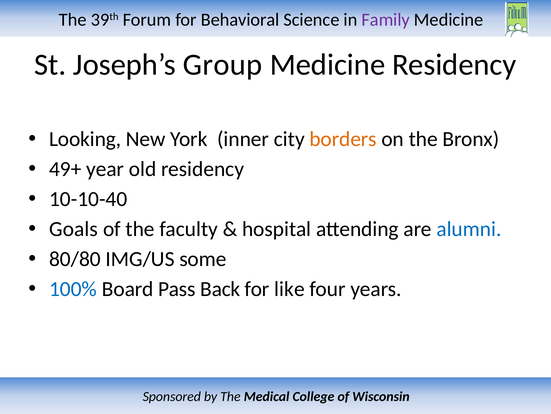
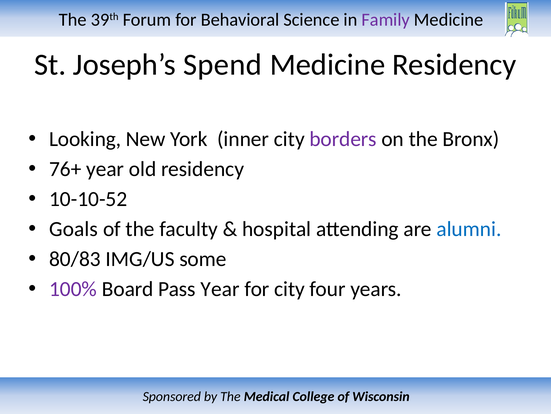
Group: Group -> Spend (223, 65)
borders colour: orange -> purple (343, 139)
49+: 49+ -> 76+ (65, 169)
10-10-40: 10-10-40 -> 10-10-52 (88, 199)
80/80: 80/80 -> 80/83 (75, 259)
100% colour: blue -> purple (73, 289)
Pass Back: Back -> Year (220, 289)
for like: like -> city (290, 289)
